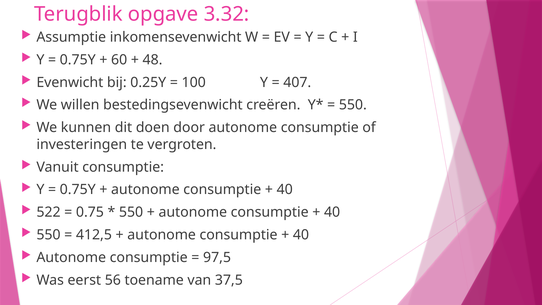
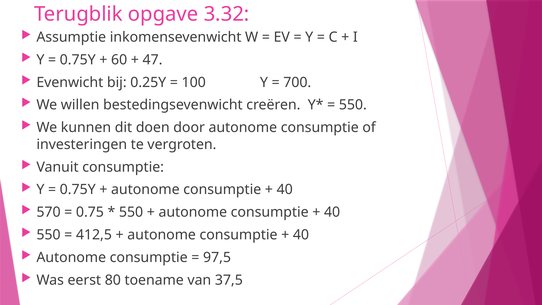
48: 48 -> 47 (153, 60)
407: 407 -> 700 (297, 82)
522: 522 -> 570 (49, 212)
56: 56 -> 80 (113, 280)
